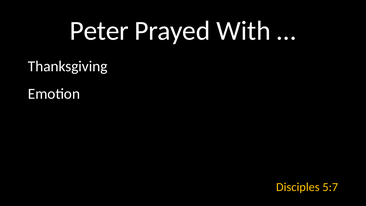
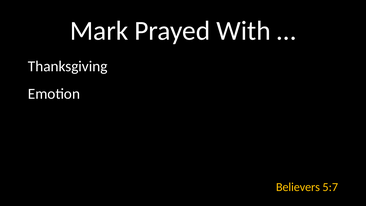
Peter: Peter -> Mark (99, 31)
Disciples: Disciples -> Believers (298, 187)
